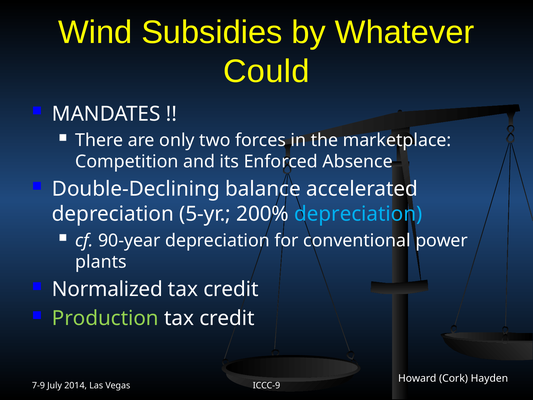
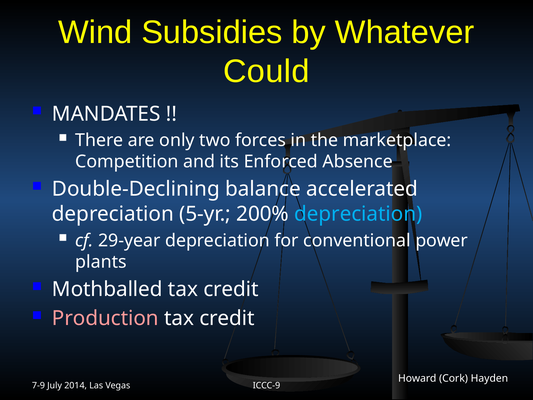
90-year: 90-year -> 29-year (129, 240)
Normalized: Normalized -> Mothballed (107, 289)
Production colour: light green -> pink (105, 318)
